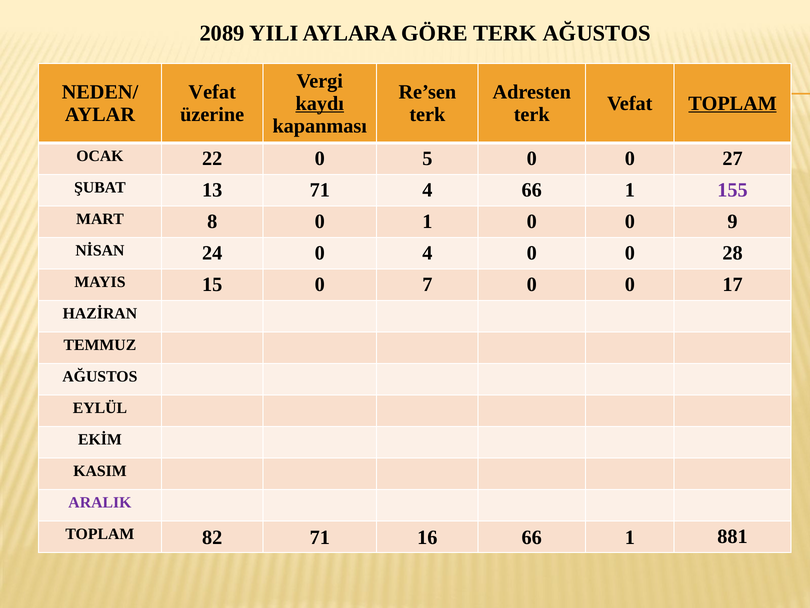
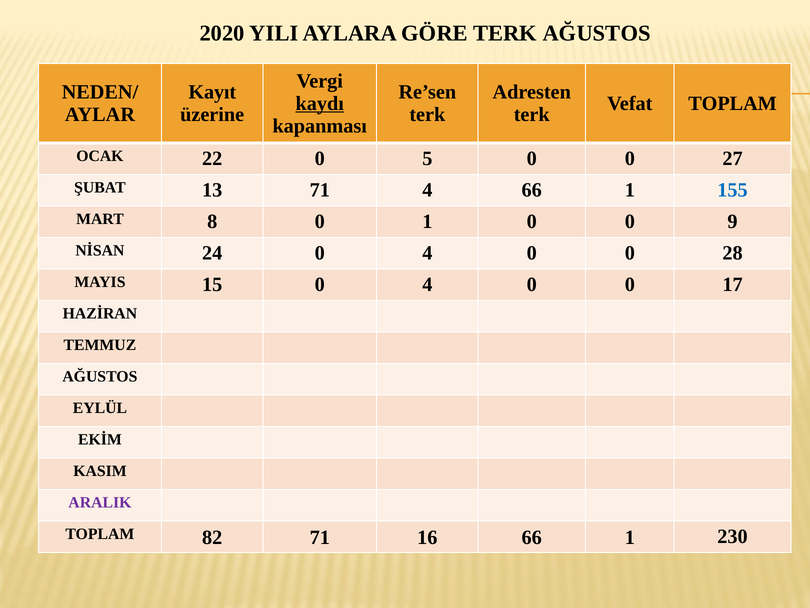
2089: 2089 -> 2020 (222, 33)
Vefat: Vefat -> Kayıt (212, 92)
TOPLAM underline: present -> none (733, 103)
155 colour: purple -> blue (733, 190)
15 0 7: 7 -> 4 (427, 284)
881: 881 -> 230 (733, 536)
